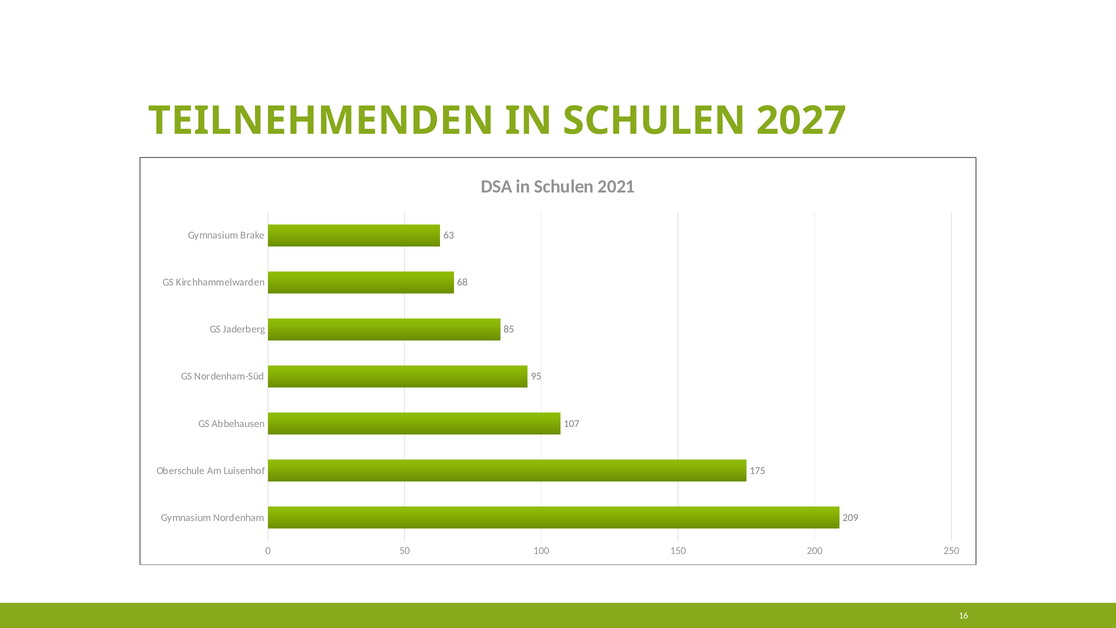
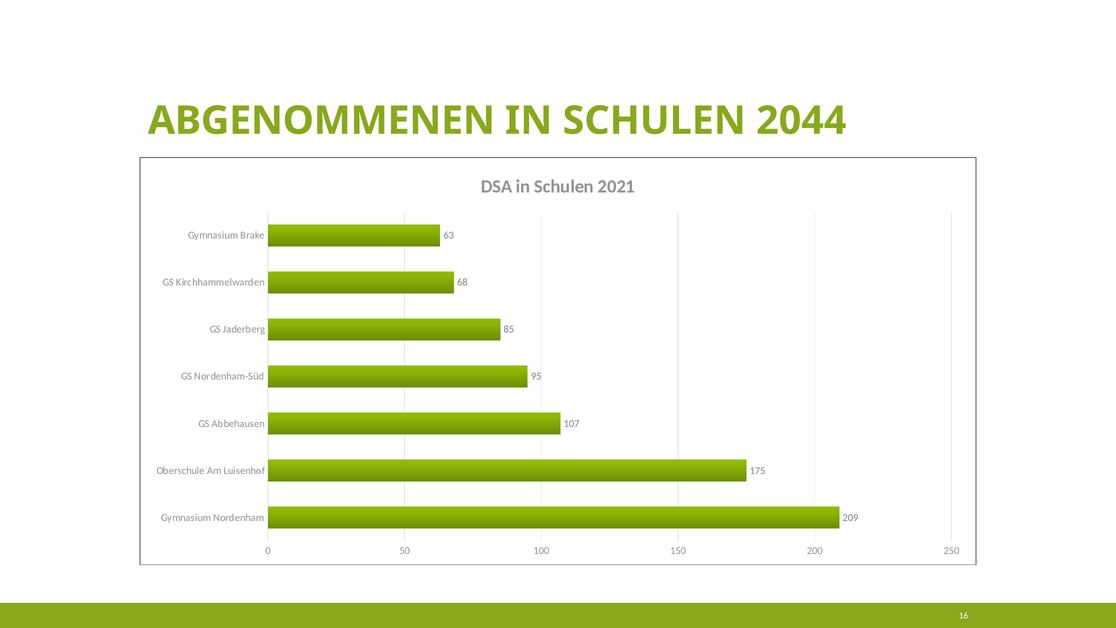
TEILNEHMENDEN: TEILNEHMENDEN -> ABGENOMMENEN (321, 121)
2027: 2027 -> 2044 (801, 121)
